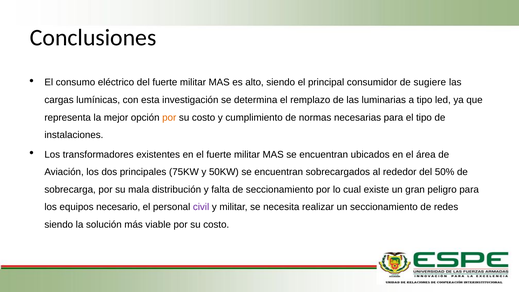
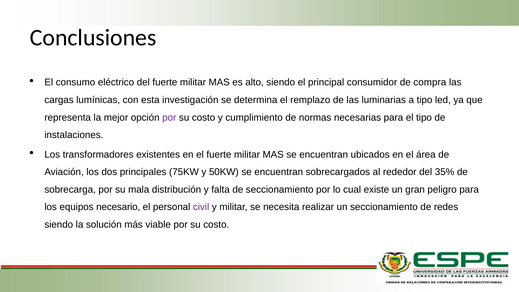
sugiere: sugiere -> compra (430, 82)
por colour: orange -> purple (169, 117)
50%: 50% -> 35% (445, 172)
